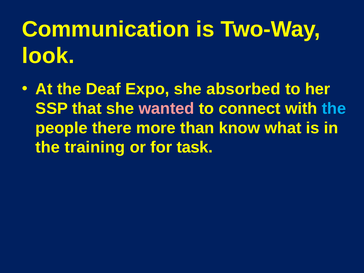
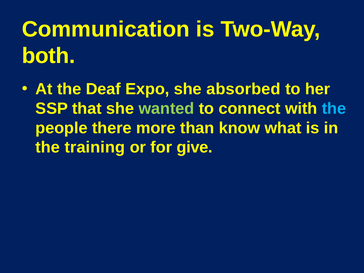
look: look -> both (48, 56)
wanted colour: pink -> light green (166, 109)
task: task -> give (195, 147)
